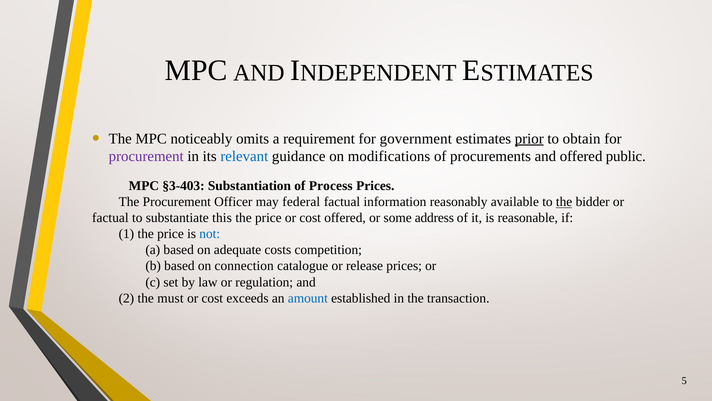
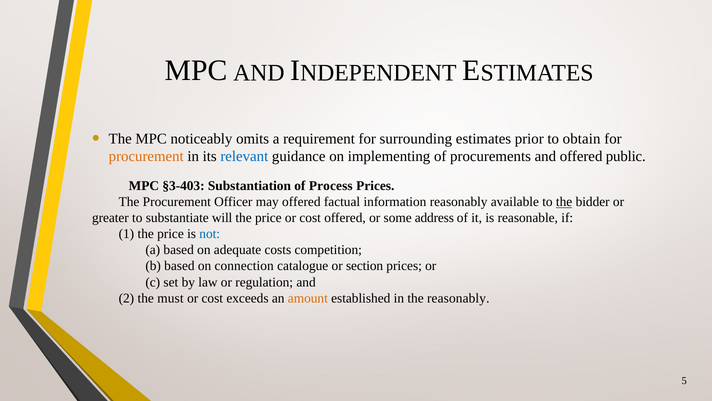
government: government -> surrounding (416, 139)
prior underline: present -> none (529, 139)
procurement colour: purple -> orange (146, 156)
modifications: modifications -> implementing (389, 156)
may federal: federal -> offered (301, 202)
factual: factual -> greater (110, 218)
this: this -> will (222, 218)
release: release -> section (365, 266)
amount colour: blue -> orange (308, 298)
the transaction: transaction -> reasonably (458, 298)
